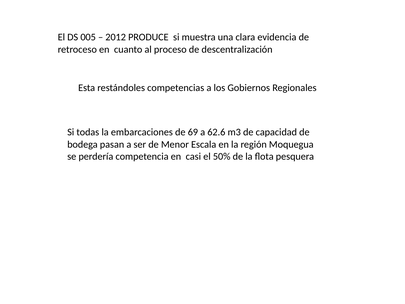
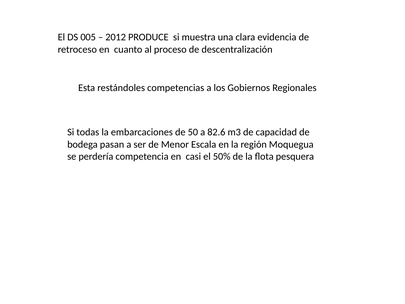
69: 69 -> 50 (193, 132)
62.6: 62.6 -> 82.6 (216, 132)
